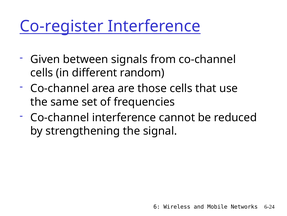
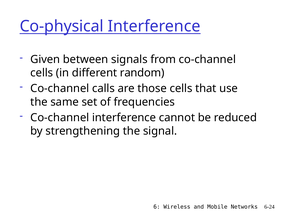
Co-register: Co-register -> Co-physical (62, 26)
area: area -> calls (103, 88)
